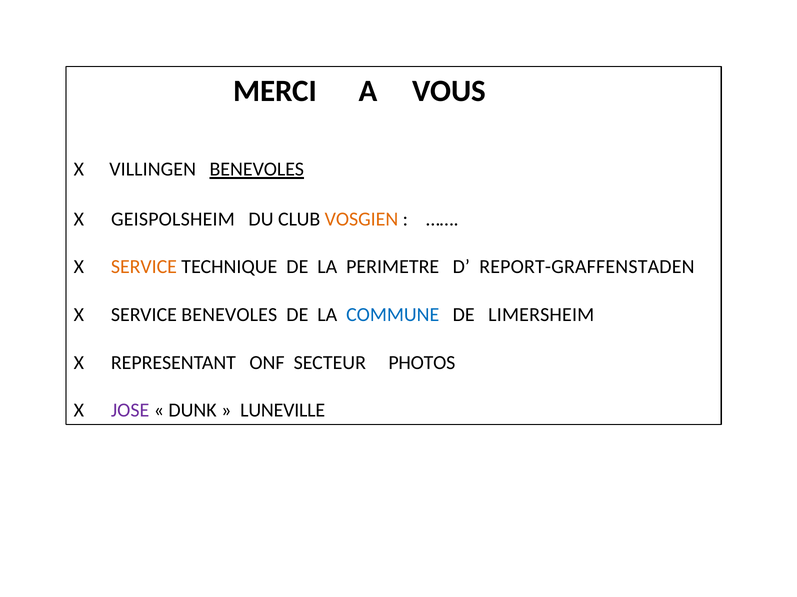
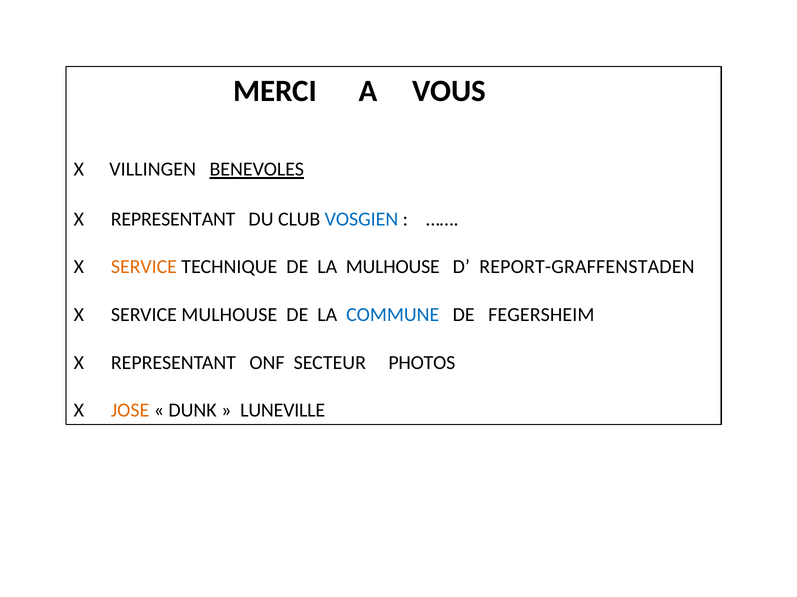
GEISPOLSHEIM: GEISPOLSHEIM -> REPRESENTANT (173, 219)
VOSGIEN colour: orange -> blue (361, 219)
LA PERIMETRE: PERIMETRE -> MULHOUSE (393, 267)
SERVICE BENEVOLES: BENEVOLES -> MULHOUSE (229, 315)
LIMERSHEIM: LIMERSHEIM -> FEGERSHEIM (541, 315)
JOSE colour: purple -> orange (130, 411)
